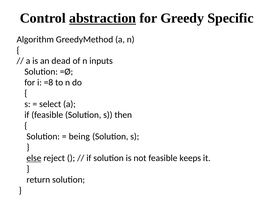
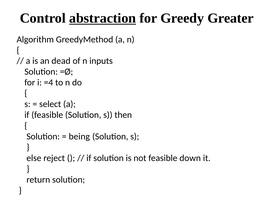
Specific: Specific -> Greater (231, 18)
=8: =8 -> =4 (48, 83)
else underline: present -> none (34, 159)
keeps: keeps -> down (190, 159)
